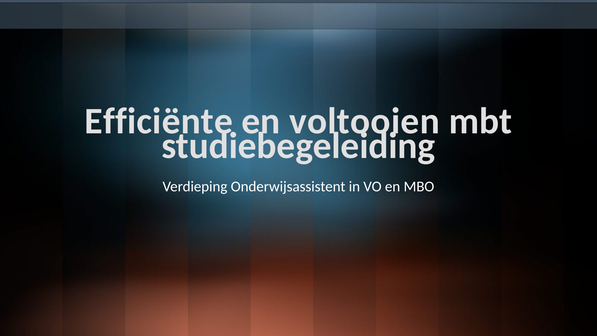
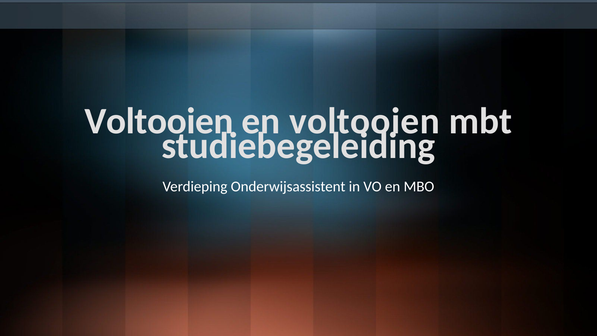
Efficiënte: Efficiënte -> Voltooien (159, 121)
